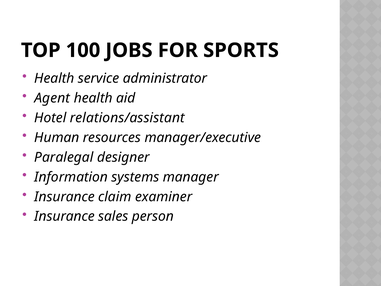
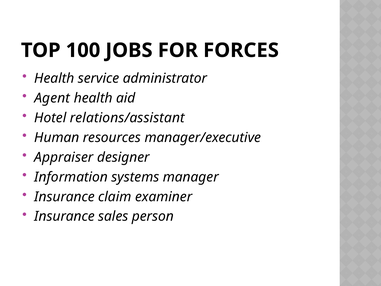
SPORTS: SPORTS -> FORCES (241, 50)
Paralegal: Paralegal -> Appraiser (64, 157)
